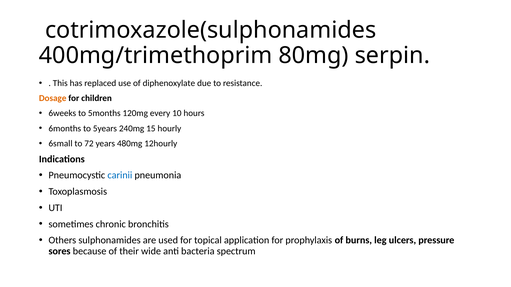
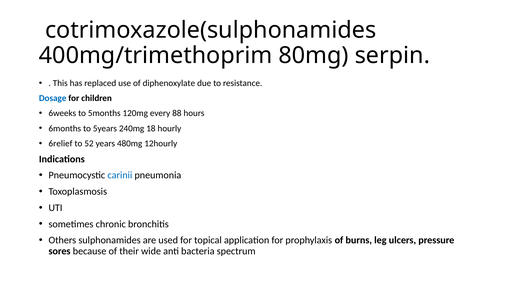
Dosage colour: orange -> blue (53, 98)
10: 10 -> 88 (177, 113)
15: 15 -> 18 (151, 129)
6small: 6small -> 6relief (61, 144)
72: 72 -> 52 (89, 144)
